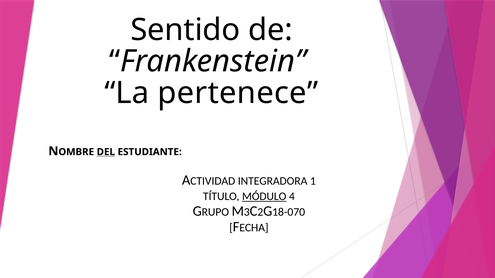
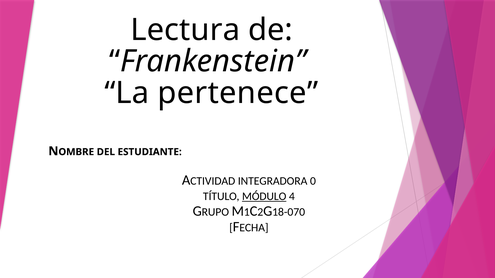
Sentido: Sentido -> Lectura (185, 30)
DEL underline: present -> none (106, 152)
1: 1 -> 0 (313, 181)
3: 3 -> 1 (247, 212)
